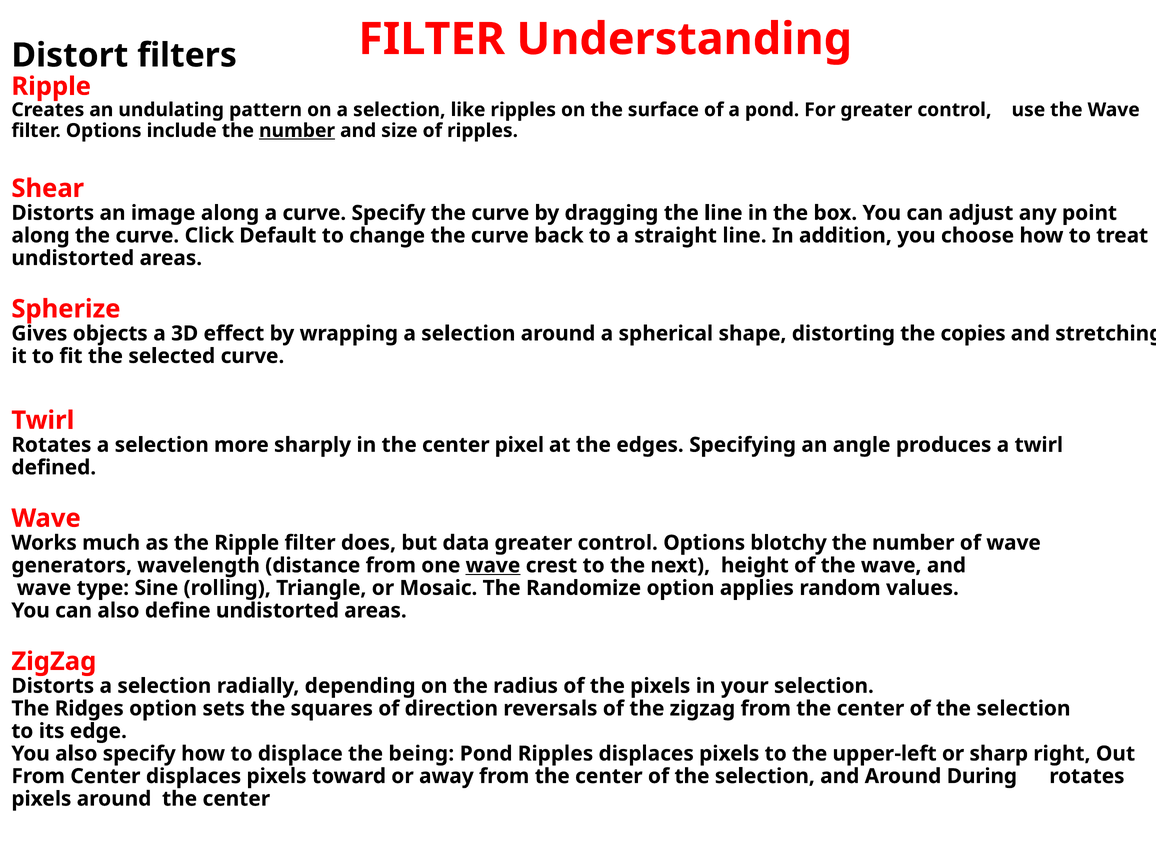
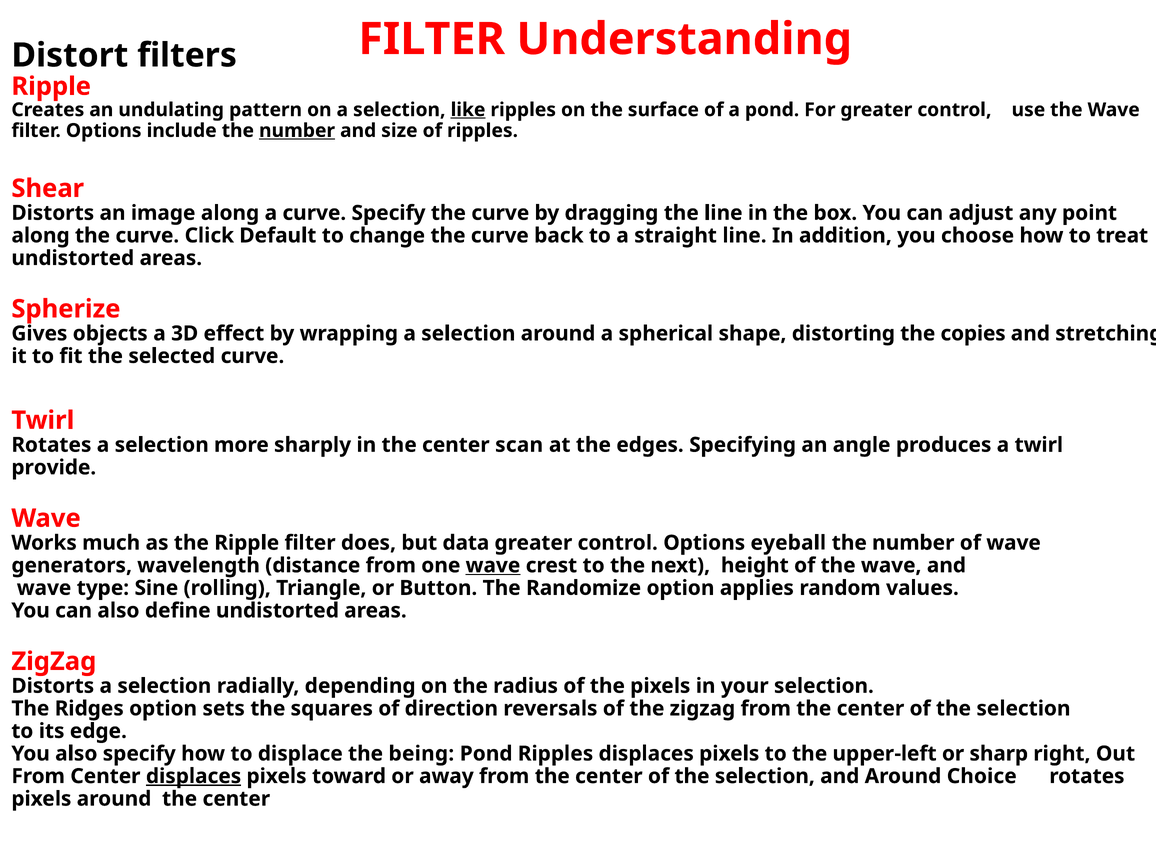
like underline: none -> present (468, 110)
pixel: pixel -> scan (519, 445)
defined: defined -> provide (54, 467)
blotchy: blotchy -> eyeball (788, 543)
Mosaic: Mosaic -> Button (438, 588)
displaces underline: none -> present (194, 776)
During: During -> Choice (982, 776)
